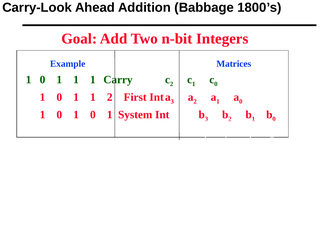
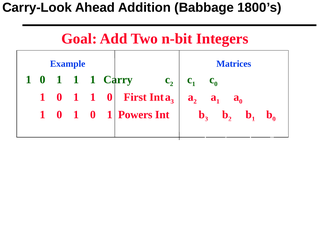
2: 2 -> 0 (110, 97)
System: System -> Powers (135, 115)
